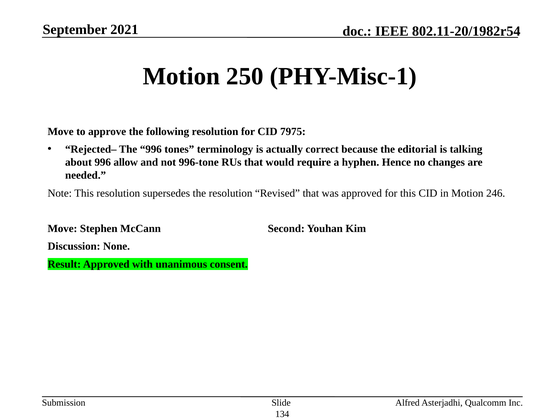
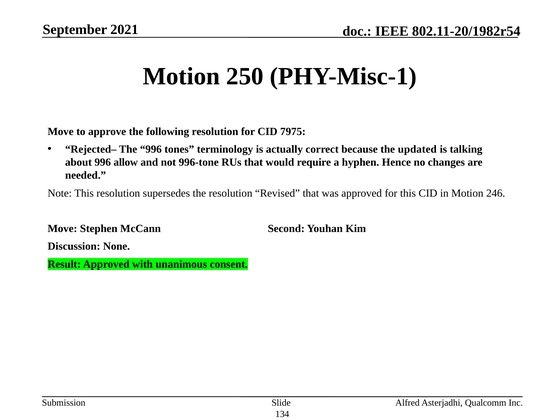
editorial: editorial -> updated (417, 149)
